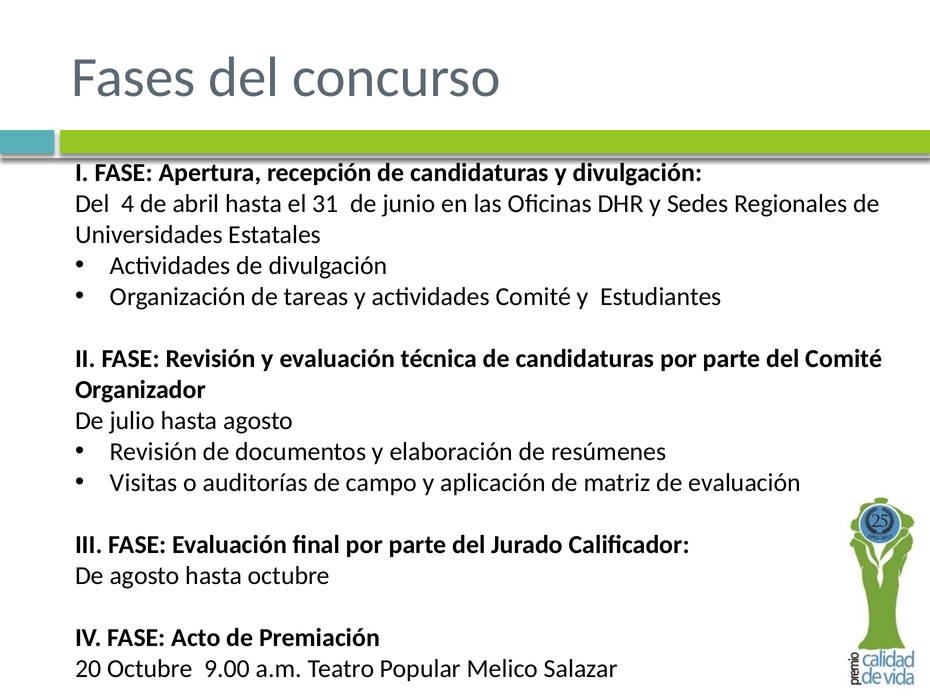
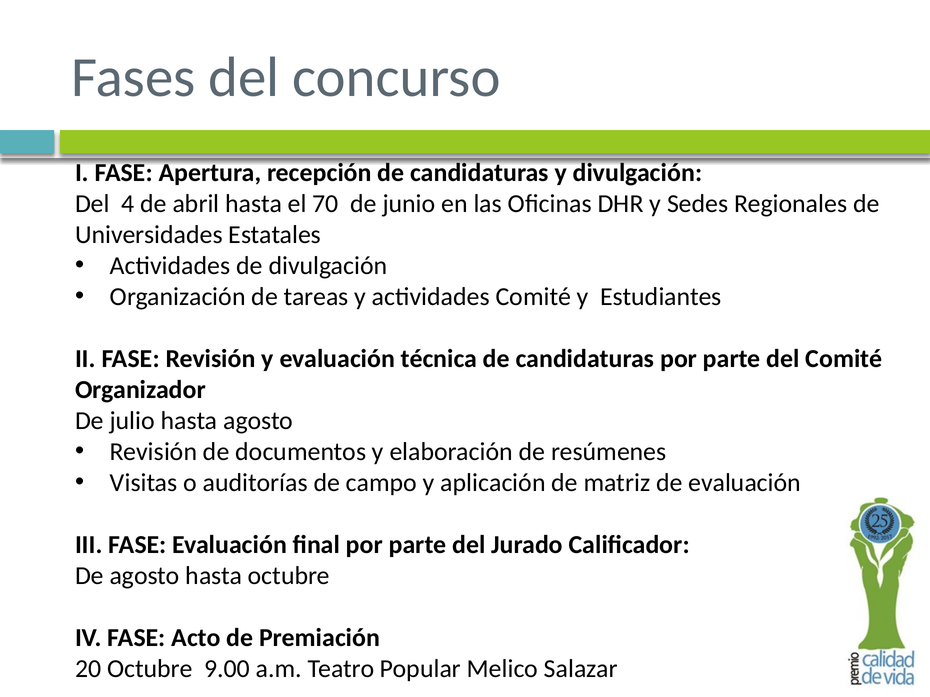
31: 31 -> 70 (325, 204)
